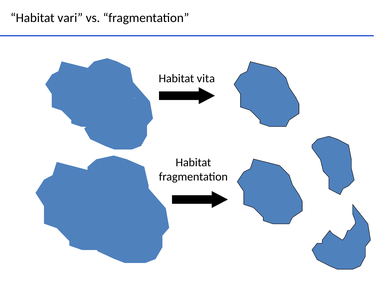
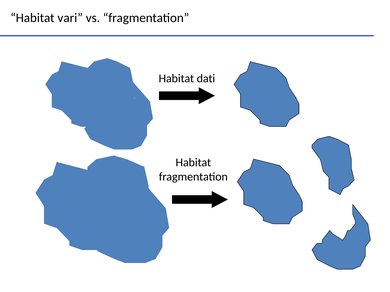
vita: vita -> dati (206, 79)
